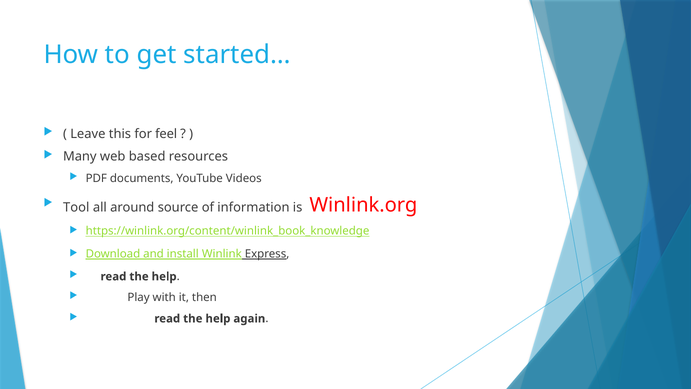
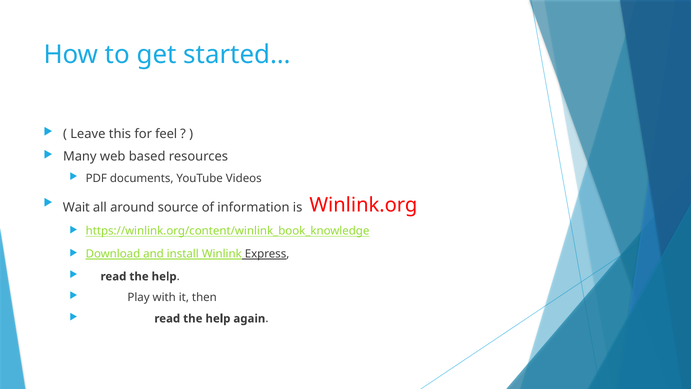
Tool: Tool -> Wait (76, 207)
